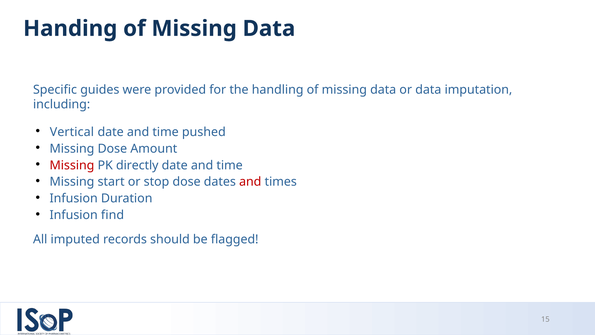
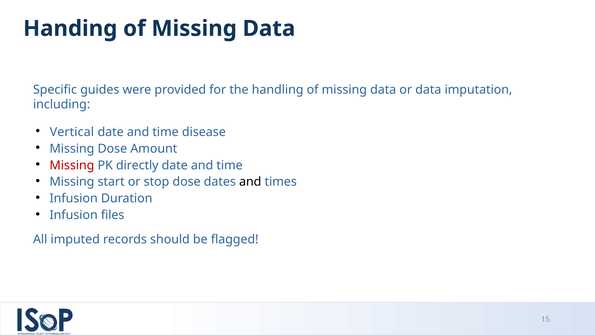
pushed: pushed -> disease (204, 132)
and colour: red -> black (250, 182)
find: find -> files (113, 215)
